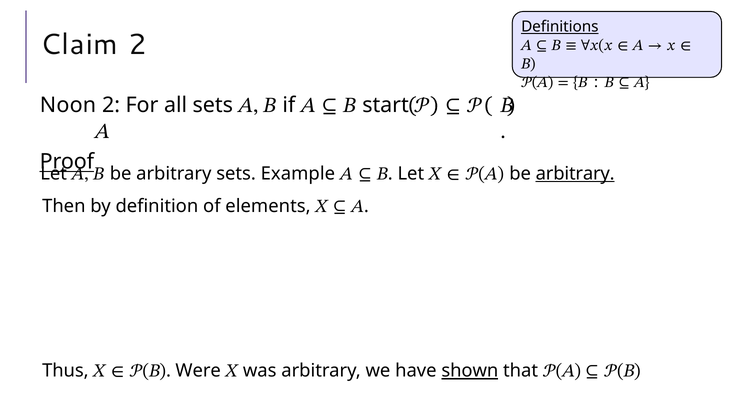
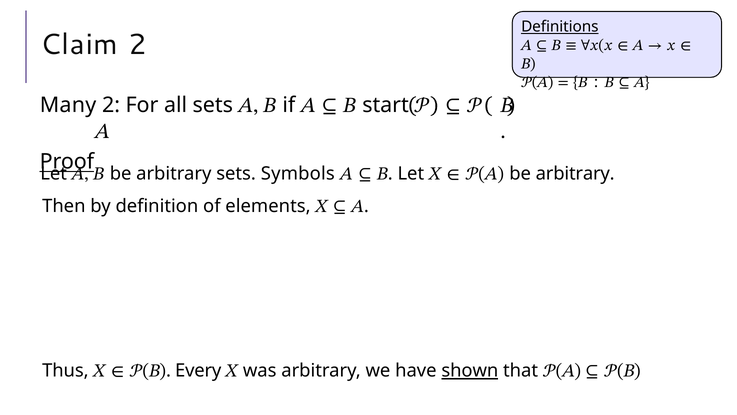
Noon: Noon -> Many (68, 105)
Example: Example -> Symbols (298, 173)
arbitrary underline: present -> none (575, 173)
Were: Were -> Every (198, 370)
